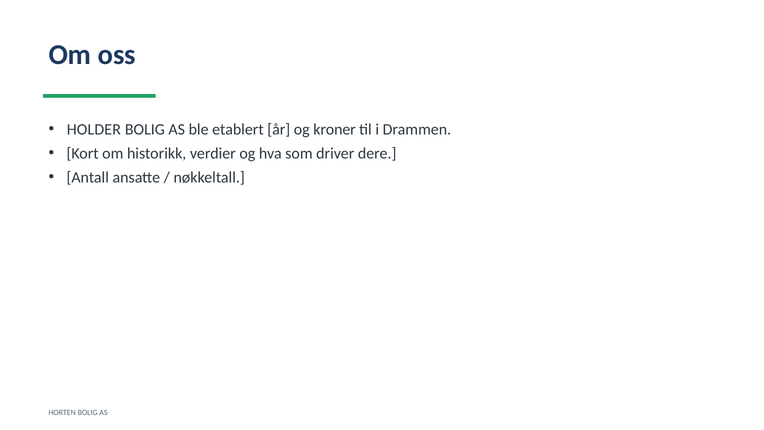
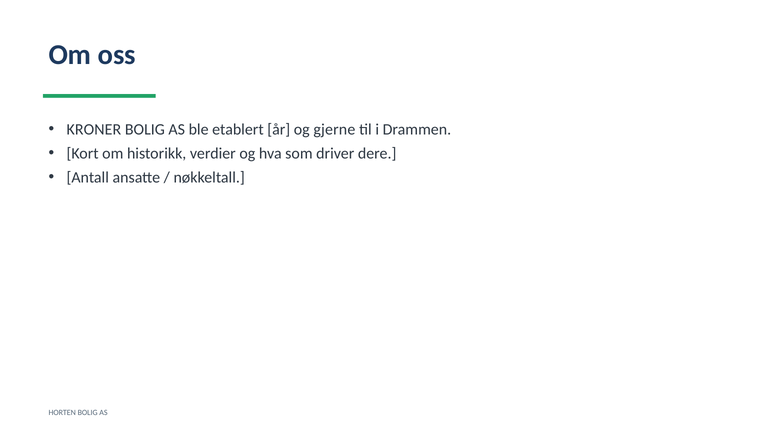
HOLDER: HOLDER -> KRONER (94, 129)
kroner: kroner -> gjerne (334, 129)
